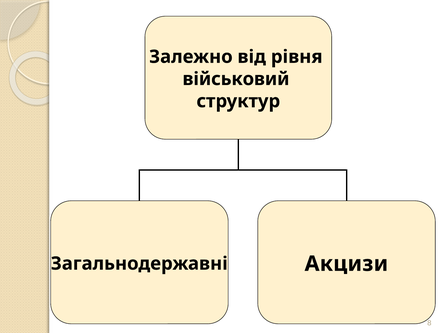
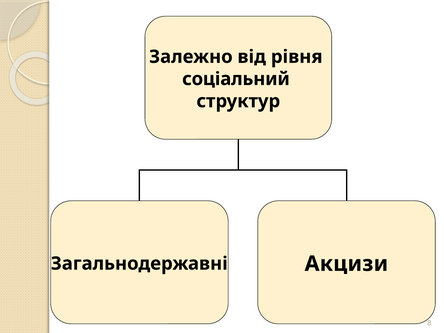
військовий: військовий -> соціальний (236, 79)
